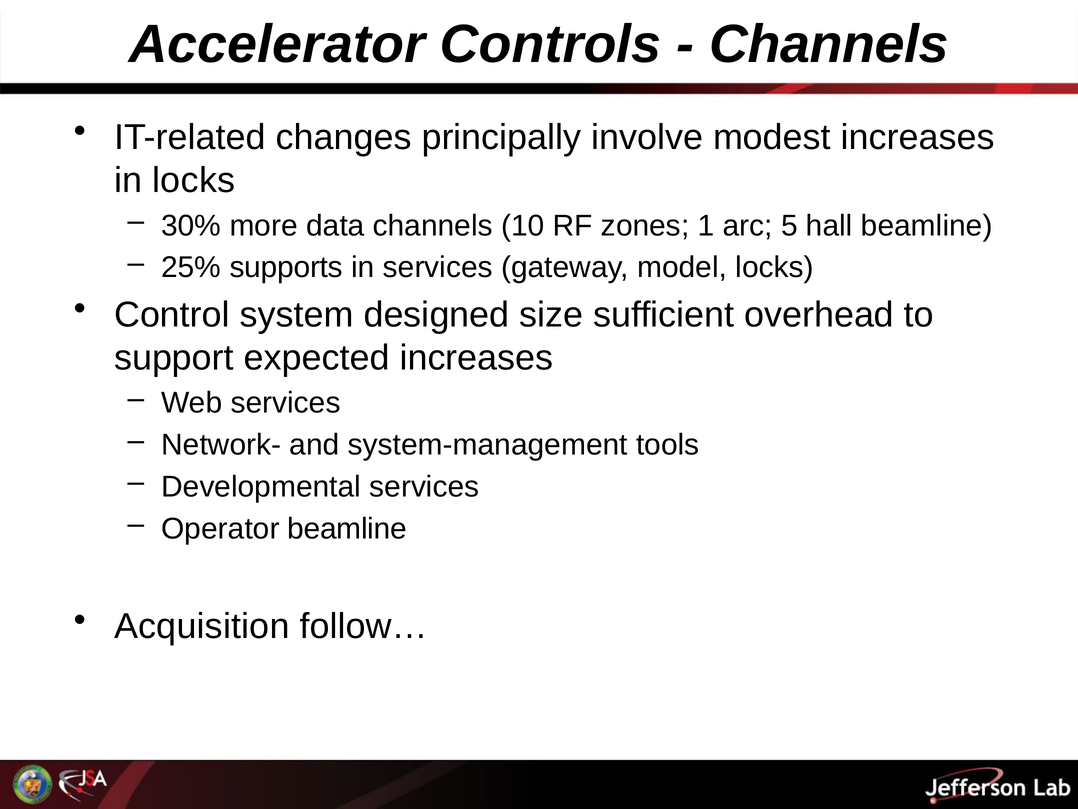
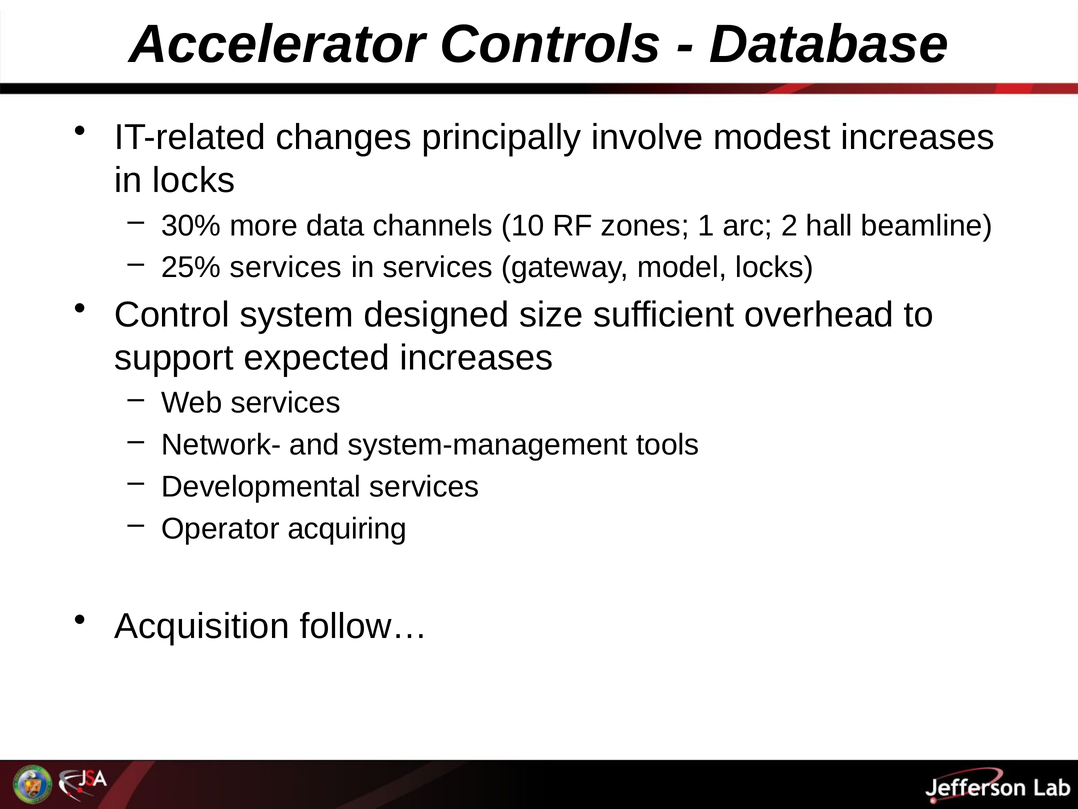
Channels: Channels -> Database (829, 44)
5: 5 -> 2 (789, 225)
25% supports: supports -> services (286, 267)
Operator beamline: beamline -> acquiring (347, 529)
